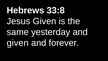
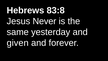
33:8: 33:8 -> 83:8 (56, 10)
Jesus Given: Given -> Never (44, 21)
